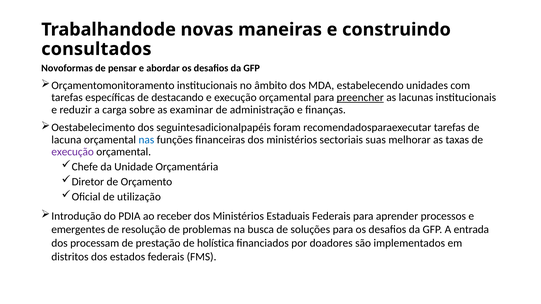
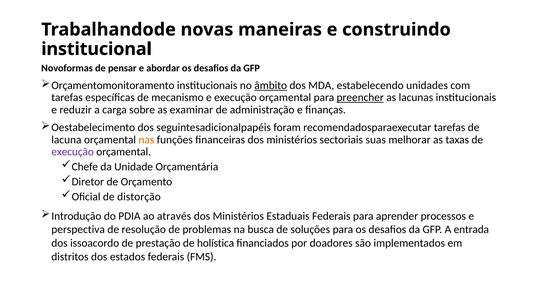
consultados: consultados -> institucional (97, 49)
âmbito underline: none -> present (271, 86)
destacando: destacando -> mecanismo (177, 98)
nas colour: blue -> orange (146, 140)
utilização: utilização -> distorção (139, 197)
receber: receber -> através (174, 216)
emergentes: emergentes -> perspectiva (78, 230)
processam: processam -> issoacordo (95, 243)
